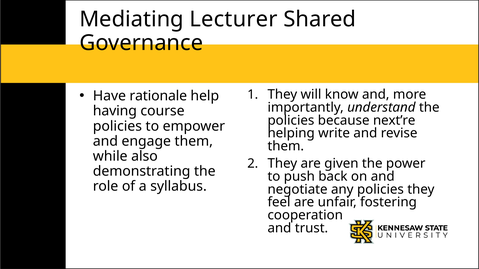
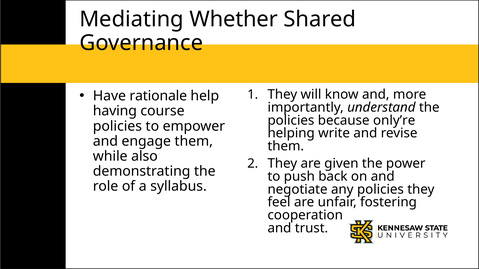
Lecturer: Lecturer -> Whether (234, 19)
next’re: next’re -> only’re (394, 120)
